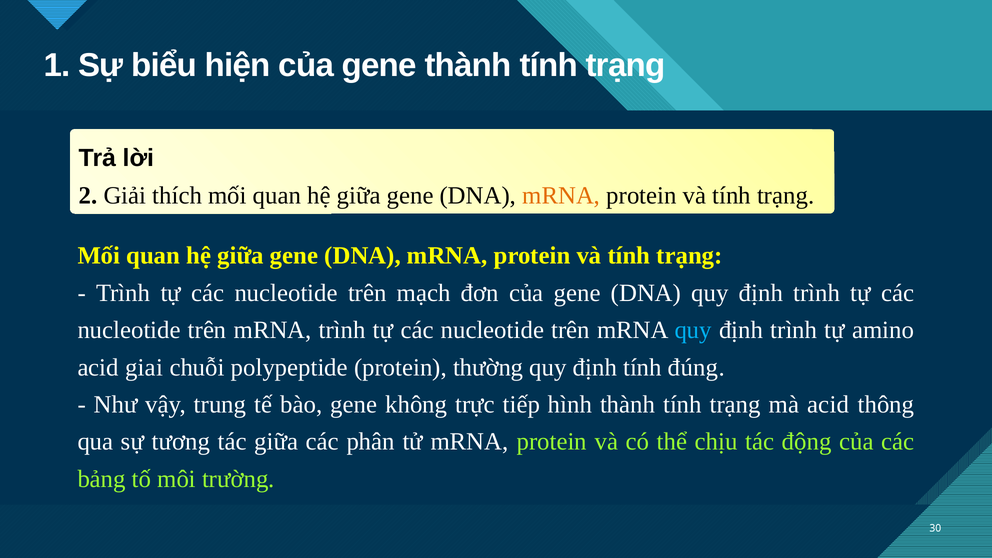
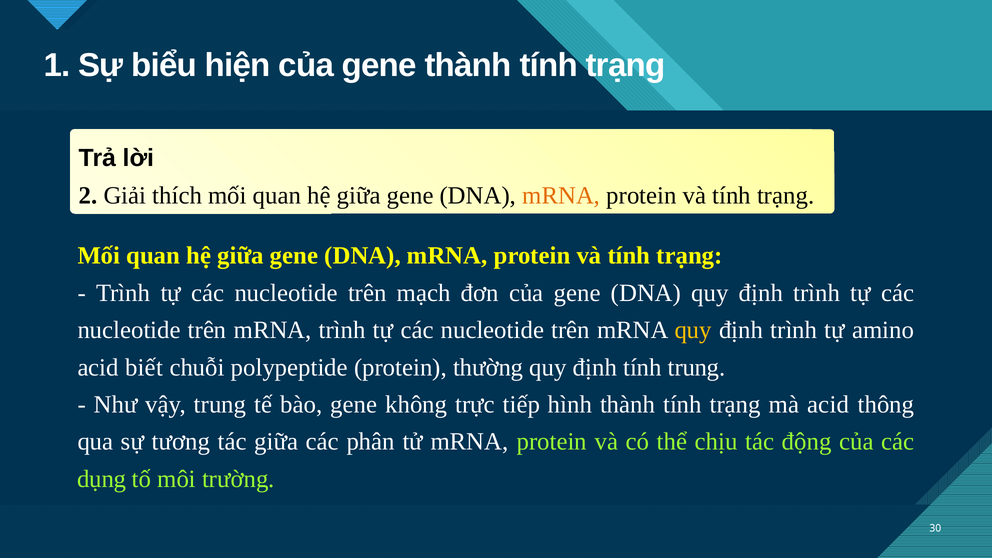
quy colour: light blue -> yellow (693, 330)
giai: giai -> biết (144, 367)
tính đúng: đúng -> trung (697, 367)
bảng: bảng -> dụng (102, 479)
